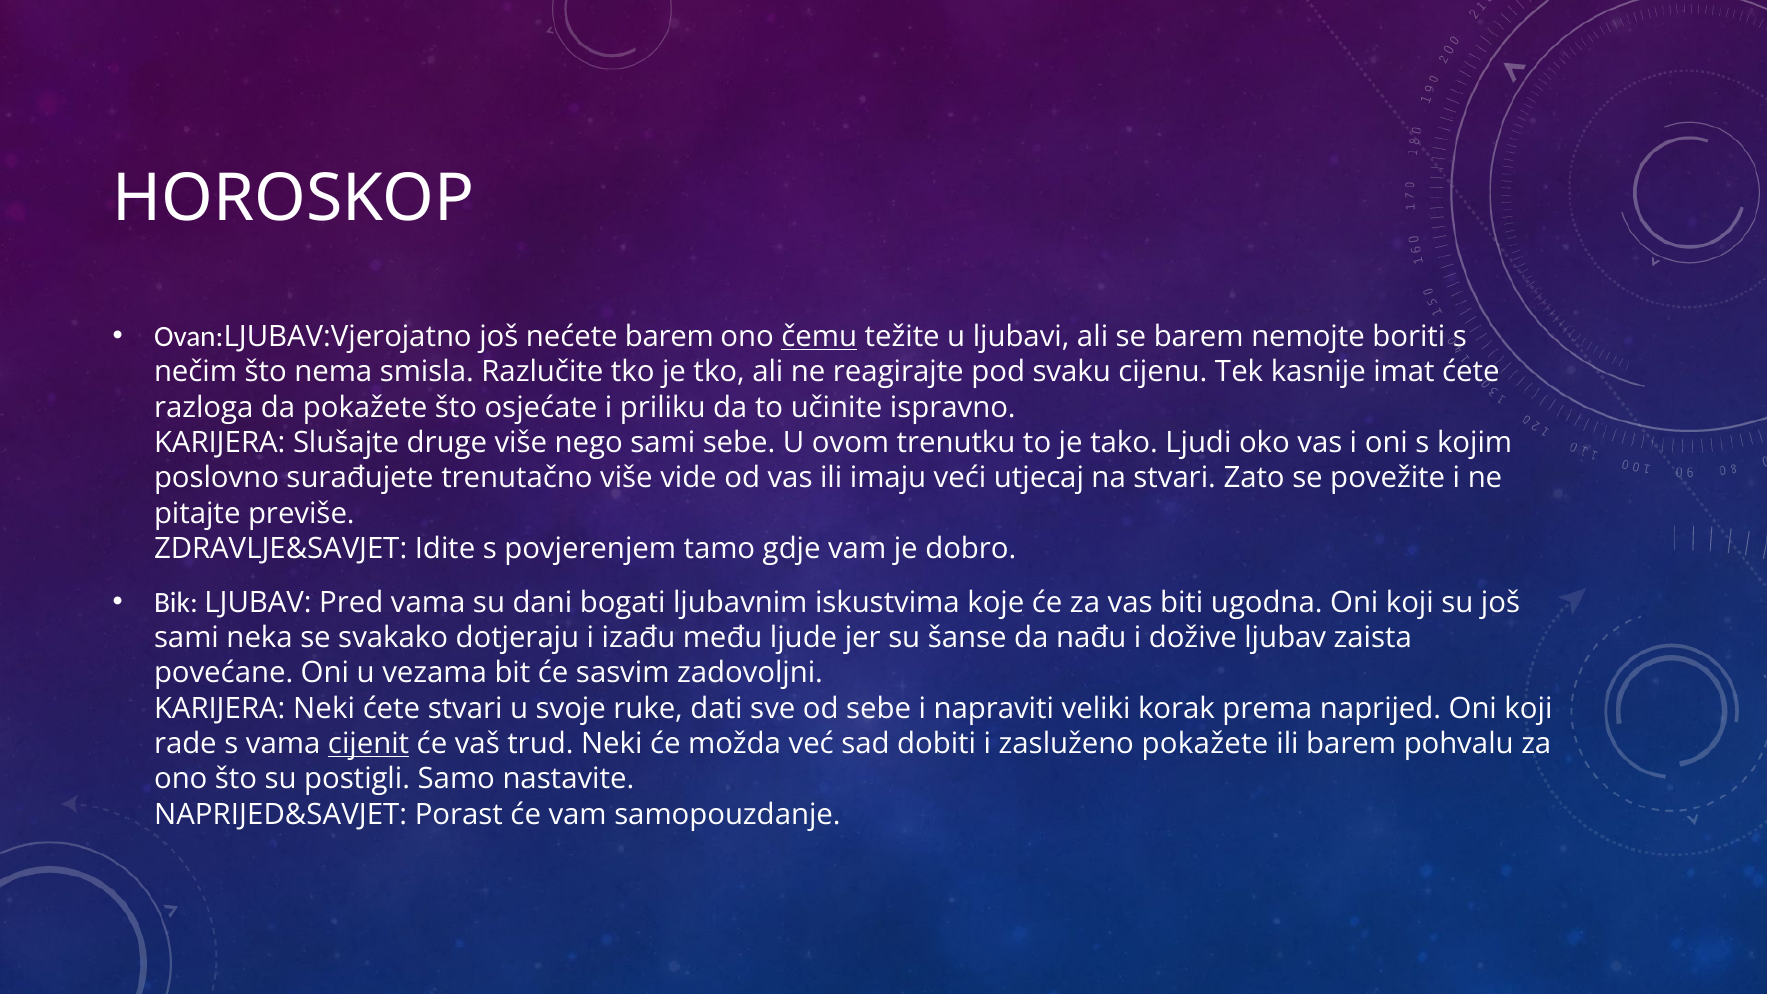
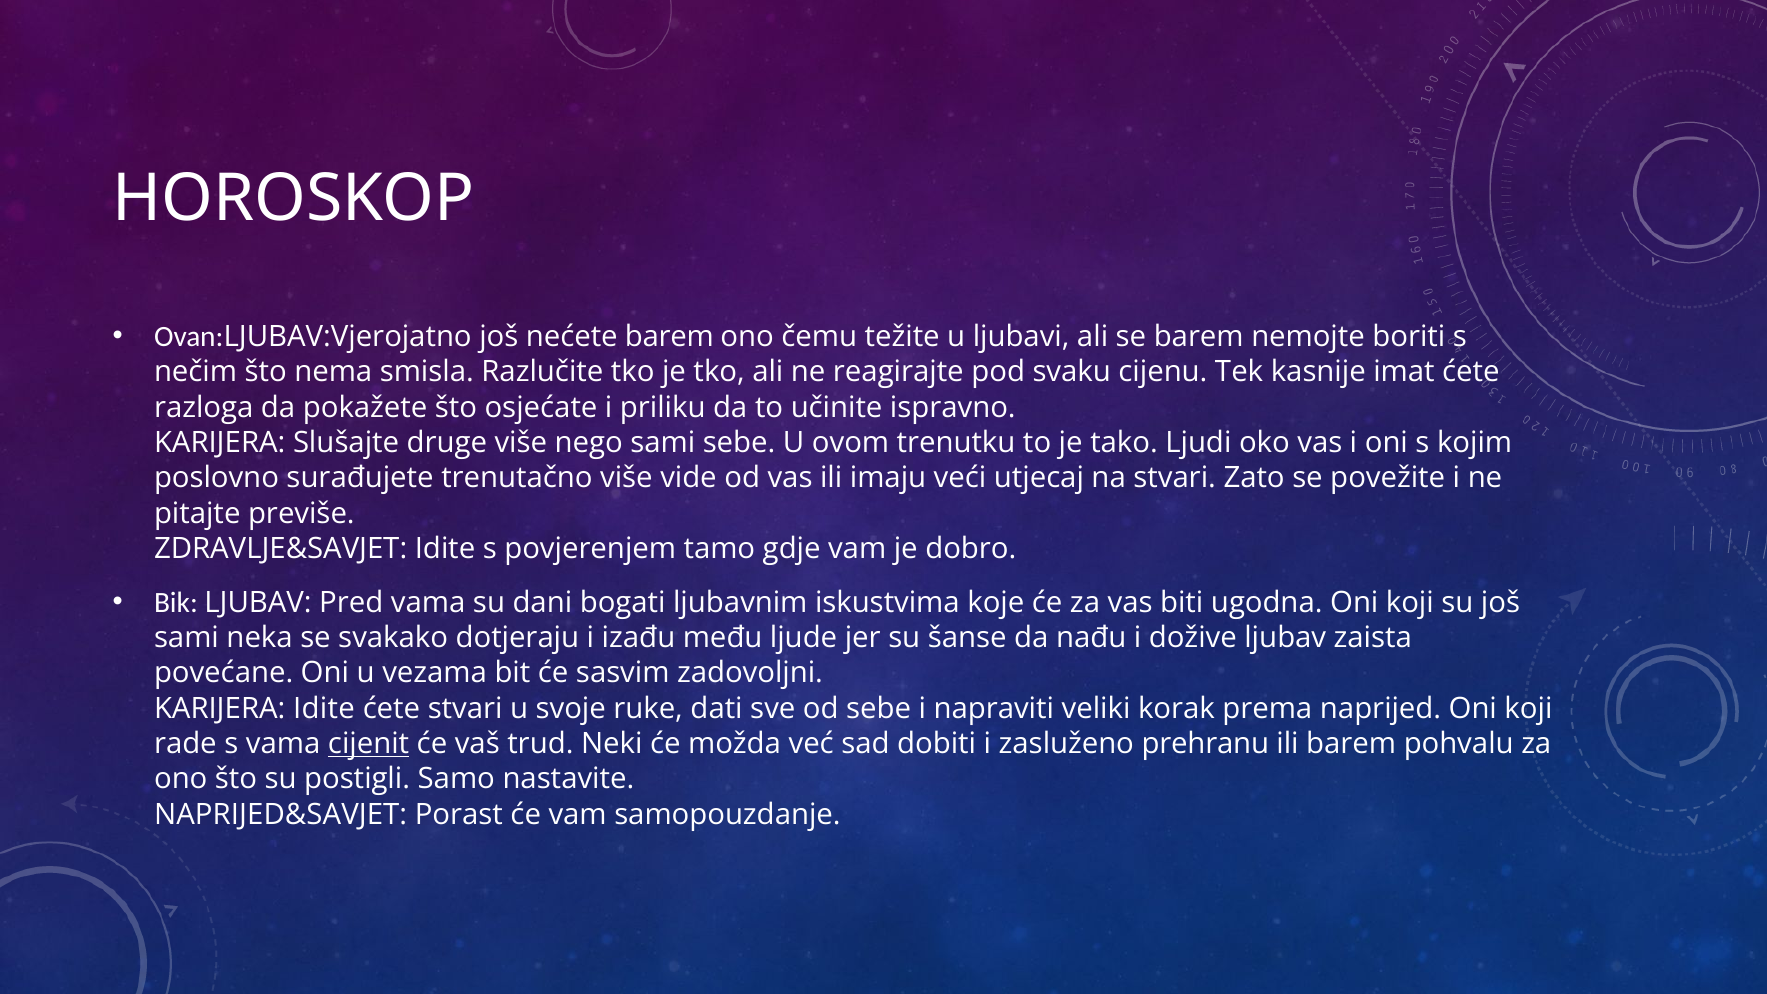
čemu underline: present -> none (819, 337)
KARIJERA Neki: Neki -> Idite (324, 708)
zasluženo pokažete: pokažete -> prehranu (1205, 744)
